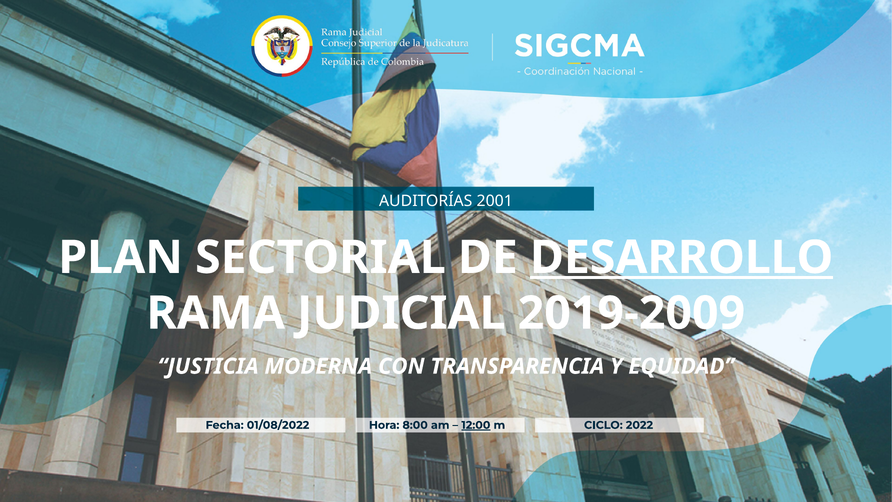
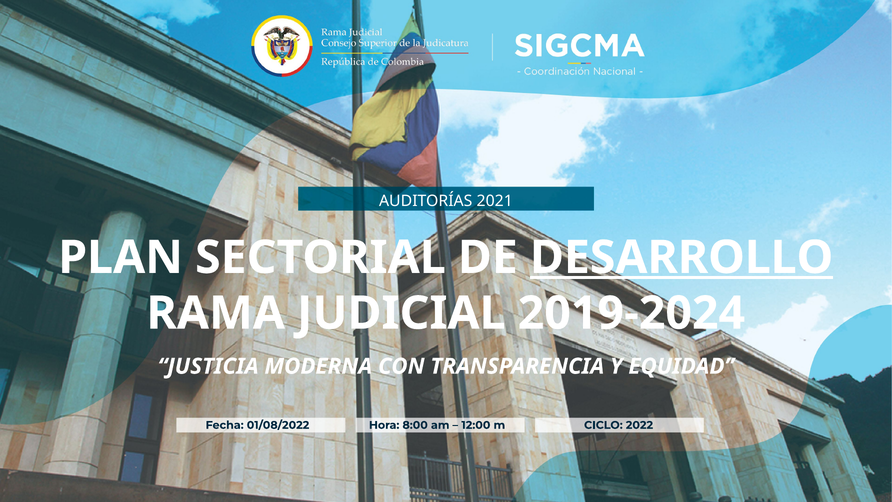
2001: 2001 -> 2021 (495, 201)
2019-2009: 2019-2009 -> 2019-2024 (631, 313)
12:00 underline: present -> none (476, 425)
